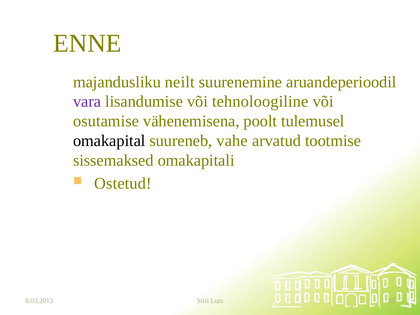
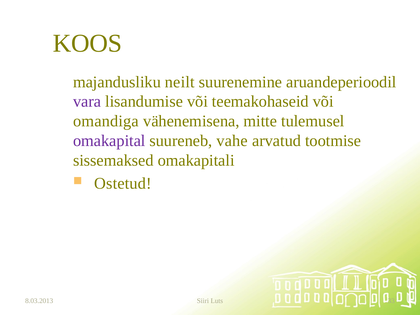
ENNE: ENNE -> KOOS (88, 43)
tehnoloogiline: tehnoloogiline -> teemakohaseid (260, 102)
osutamise: osutamise -> omandiga (106, 121)
poolt: poolt -> mitte (260, 121)
omakapital colour: black -> purple (109, 141)
